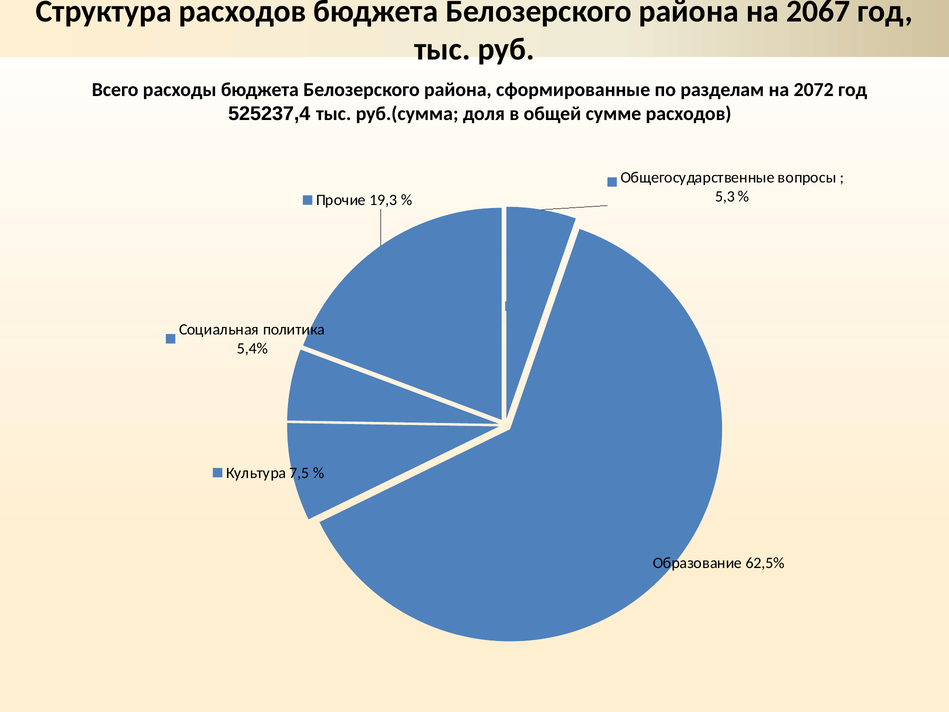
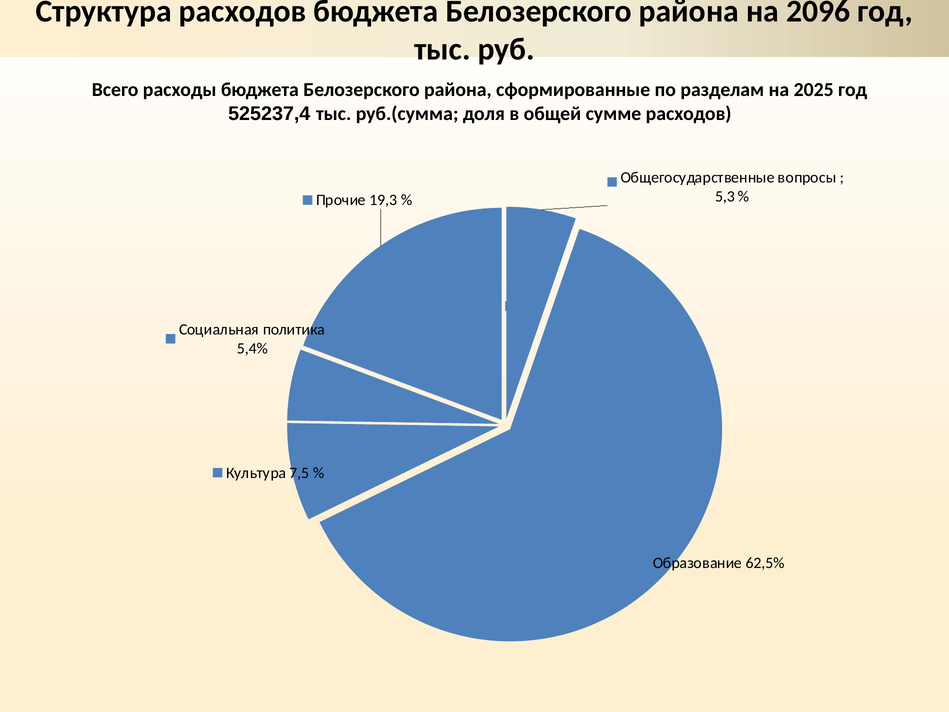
2067: 2067 -> 2096 (818, 11)
2072: 2072 -> 2025 (814, 90)
